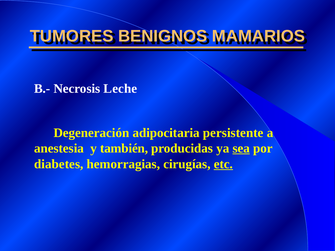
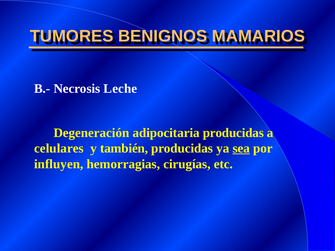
adipocitaria persistente: persistente -> producidas (233, 133)
anestesia: anestesia -> celulares (59, 149)
diabetes: diabetes -> influyen (59, 164)
etc underline: present -> none (223, 164)
